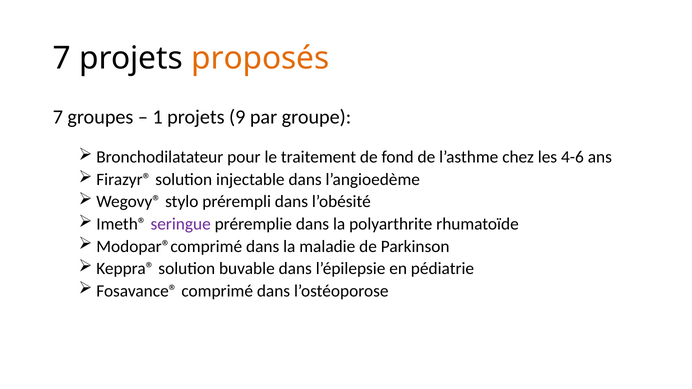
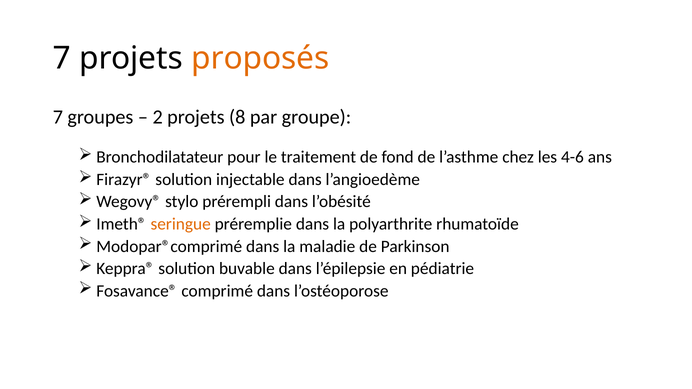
1: 1 -> 2 (158, 117)
9: 9 -> 8 (237, 117)
seringue colour: purple -> orange (181, 224)
